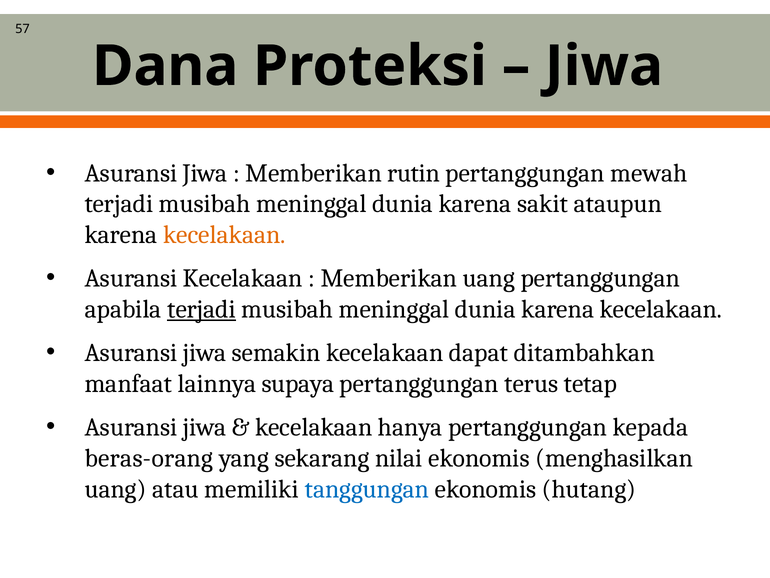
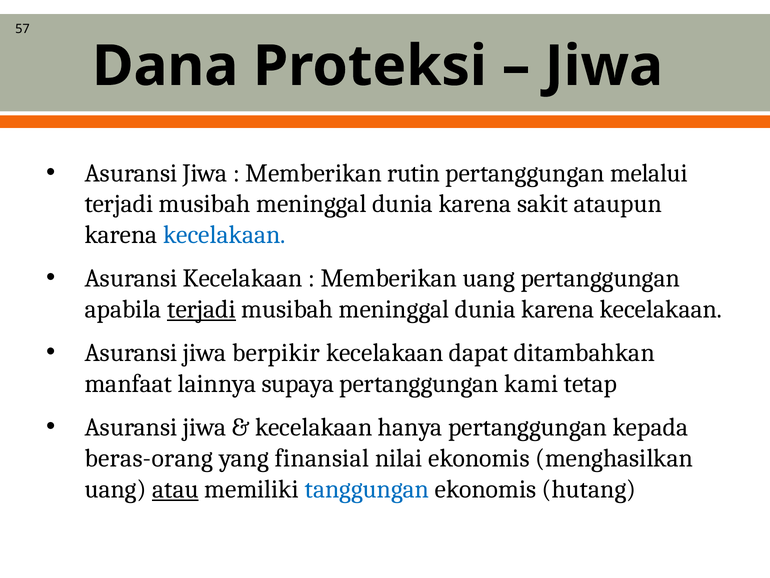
mewah: mewah -> melalui (649, 173)
kecelakaan colour: orange -> blue (224, 235)
semakin: semakin -> berpikir (276, 353)
terus: terus -> kami (531, 383)
sekarang: sekarang -> finansial (322, 458)
atau underline: none -> present (175, 489)
